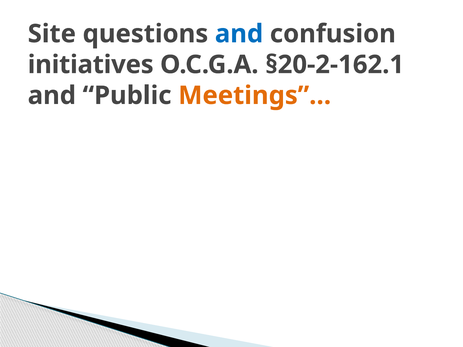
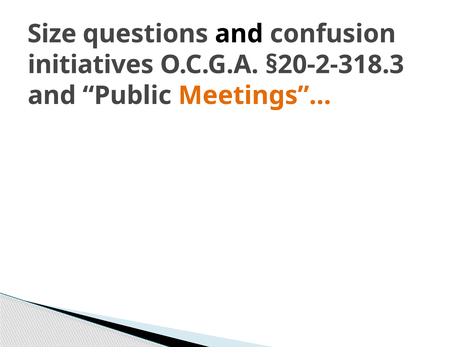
Site: Site -> Size (52, 34)
and colour: blue -> black (239, 34)
§20-2-162.1: §20-2-162.1 -> §20-2-318.3 (335, 65)
